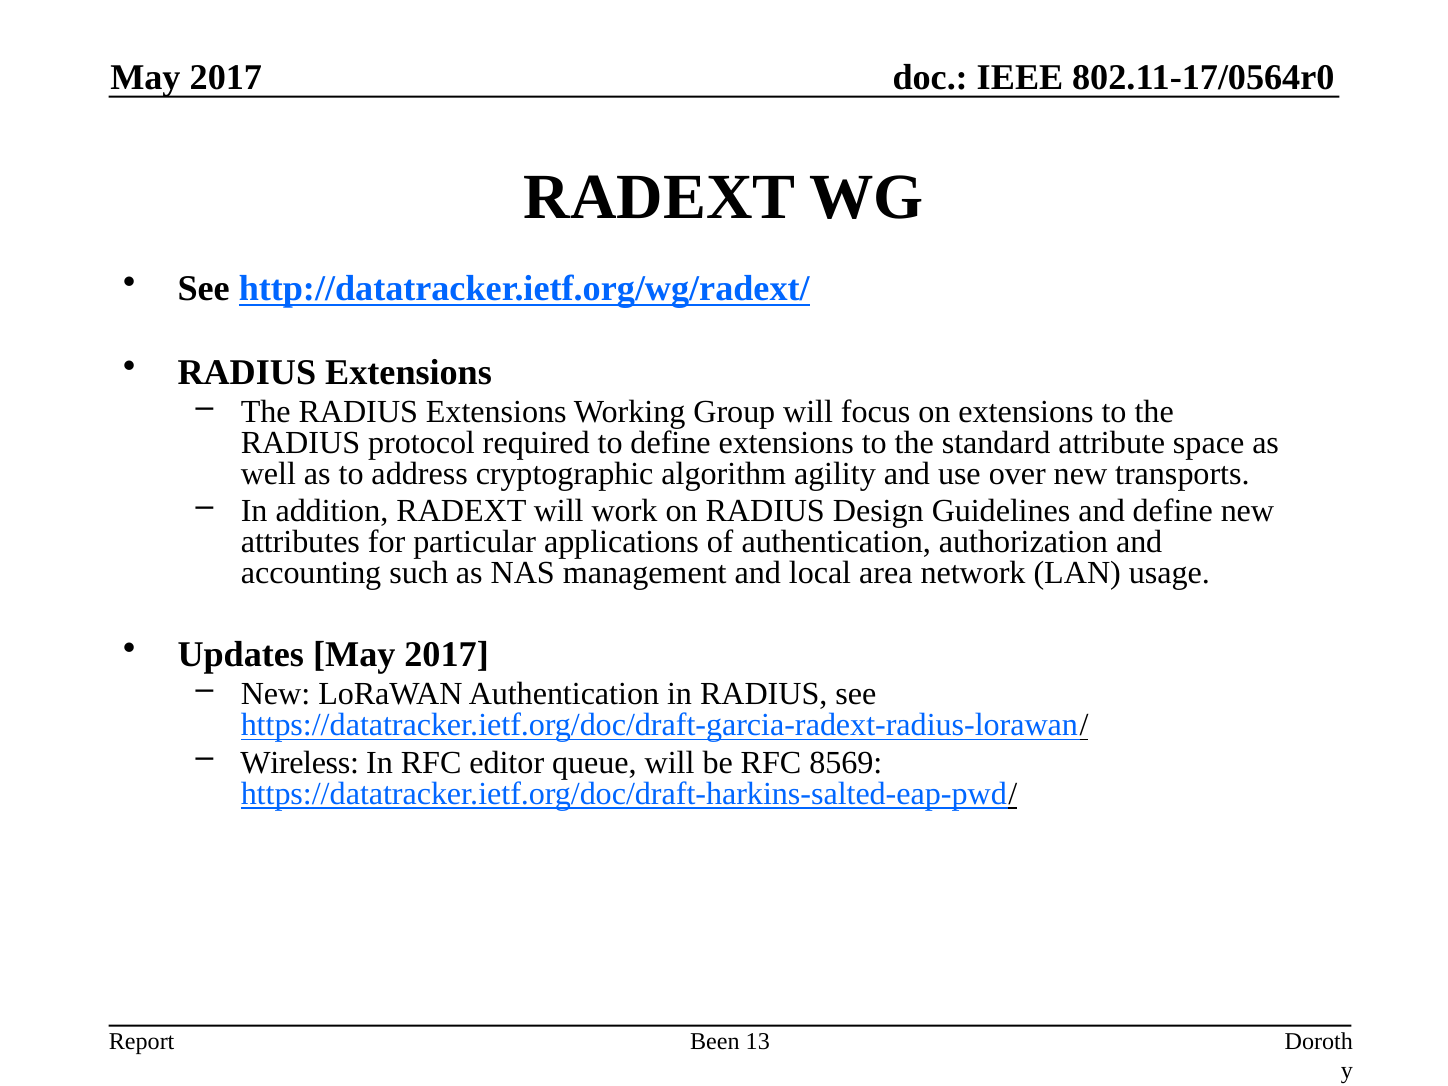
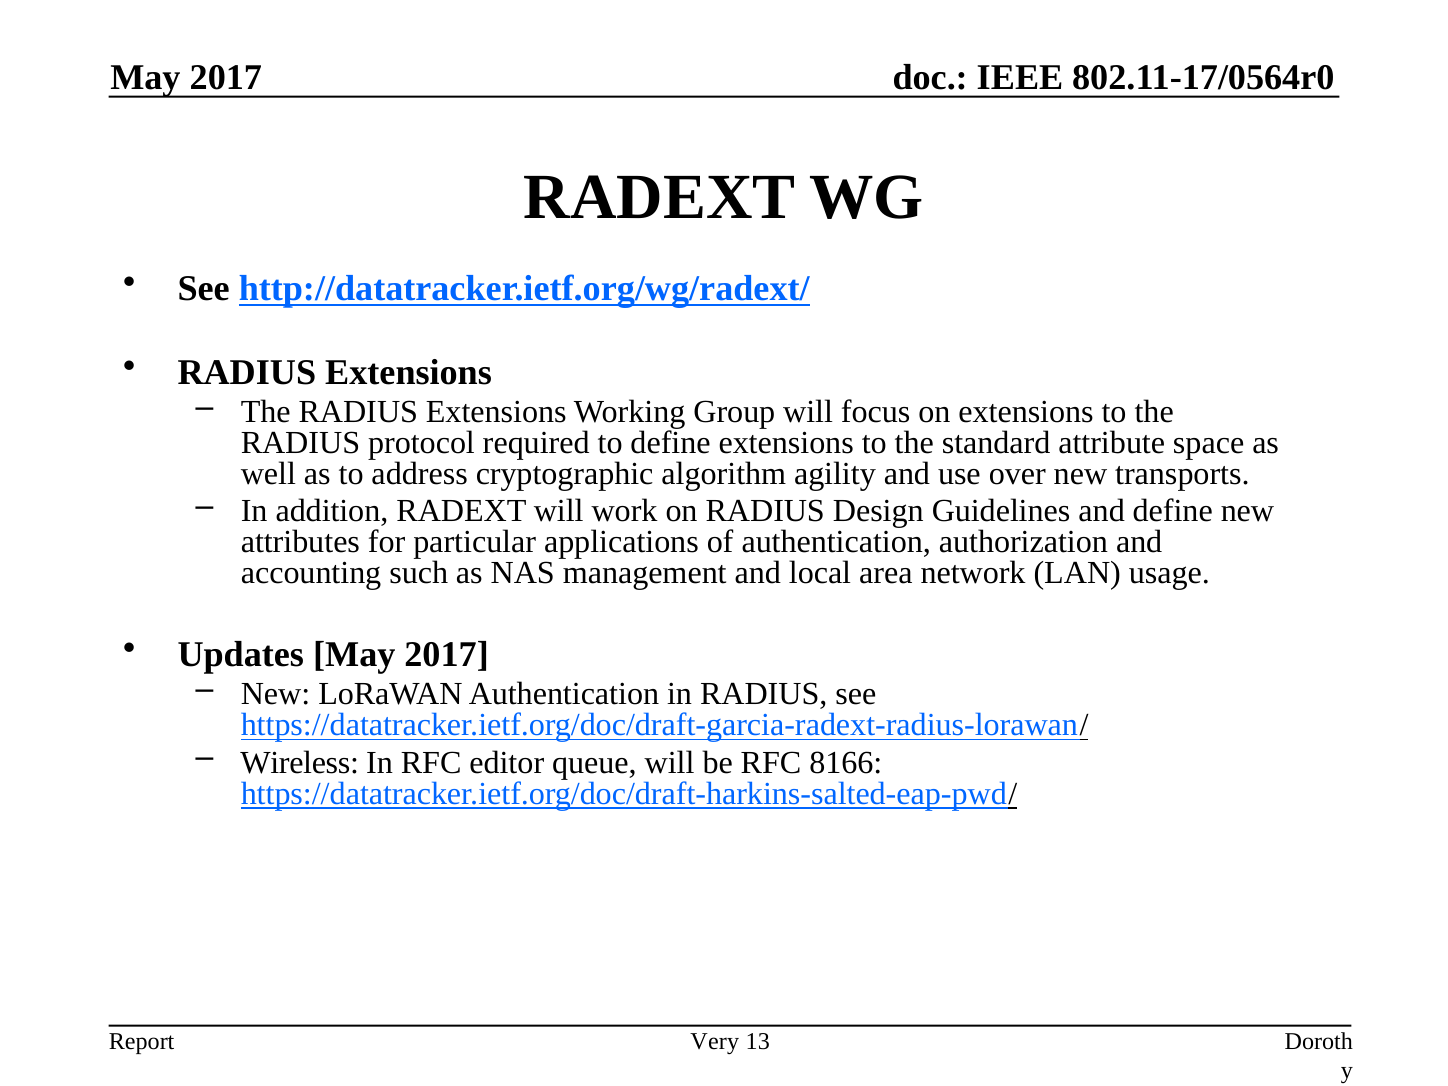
8569: 8569 -> 8166 (846, 763)
Been: Been -> Very (715, 1042)
